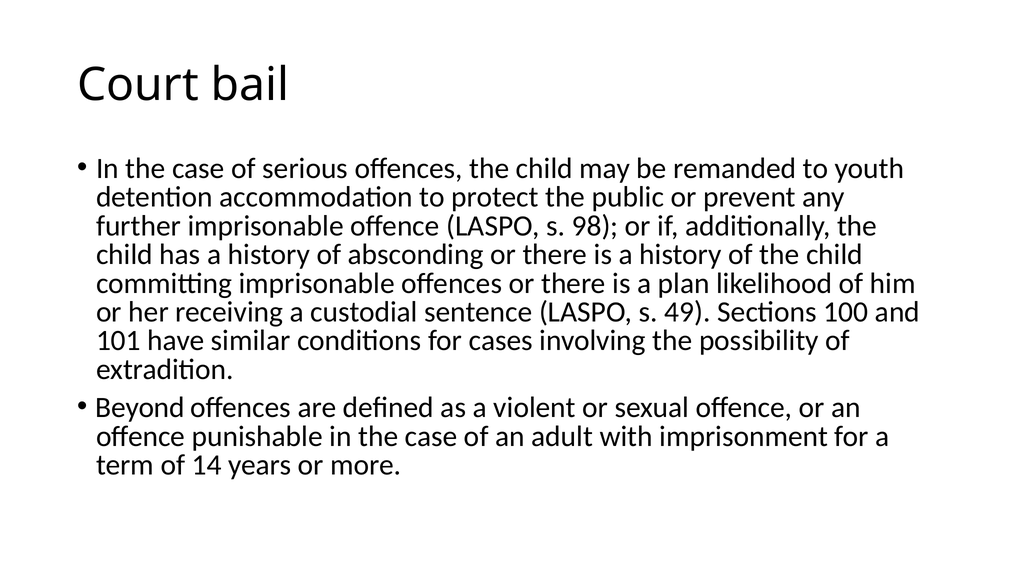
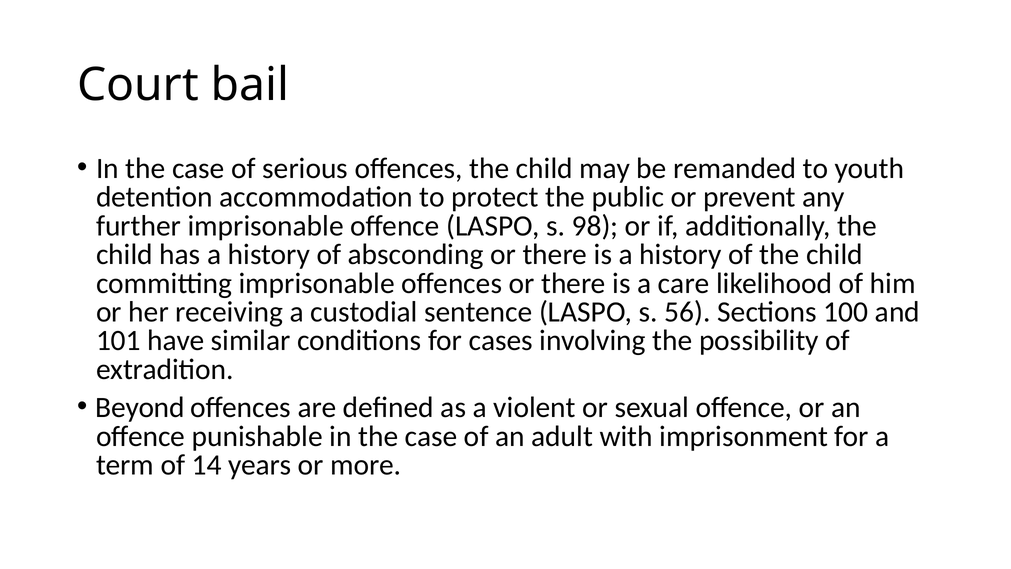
plan: plan -> care (684, 283)
49: 49 -> 56 (688, 312)
